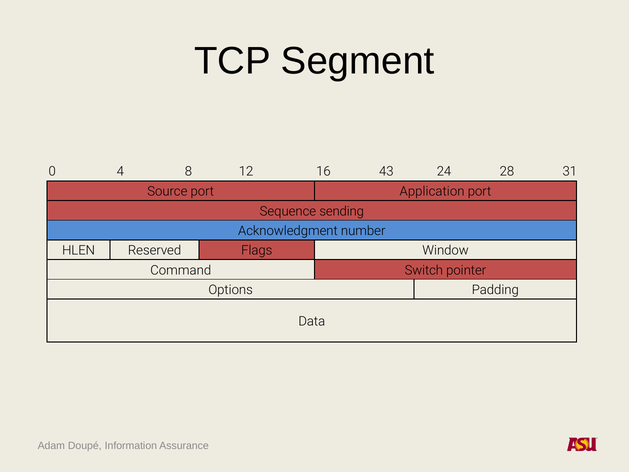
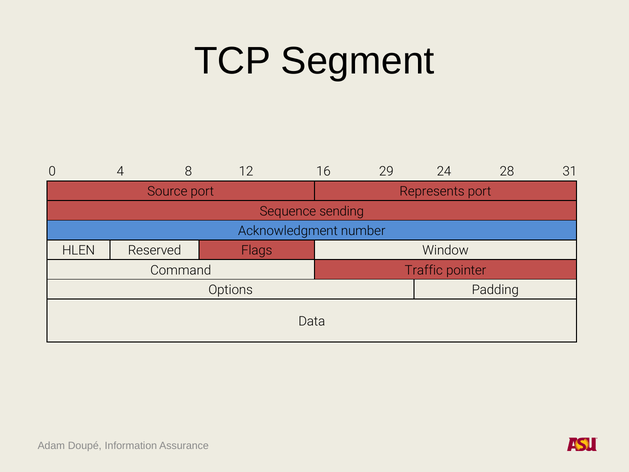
43: 43 -> 29 (386, 172)
Application: Application -> Represents (432, 192)
Switch: Switch -> Traffic (424, 270)
